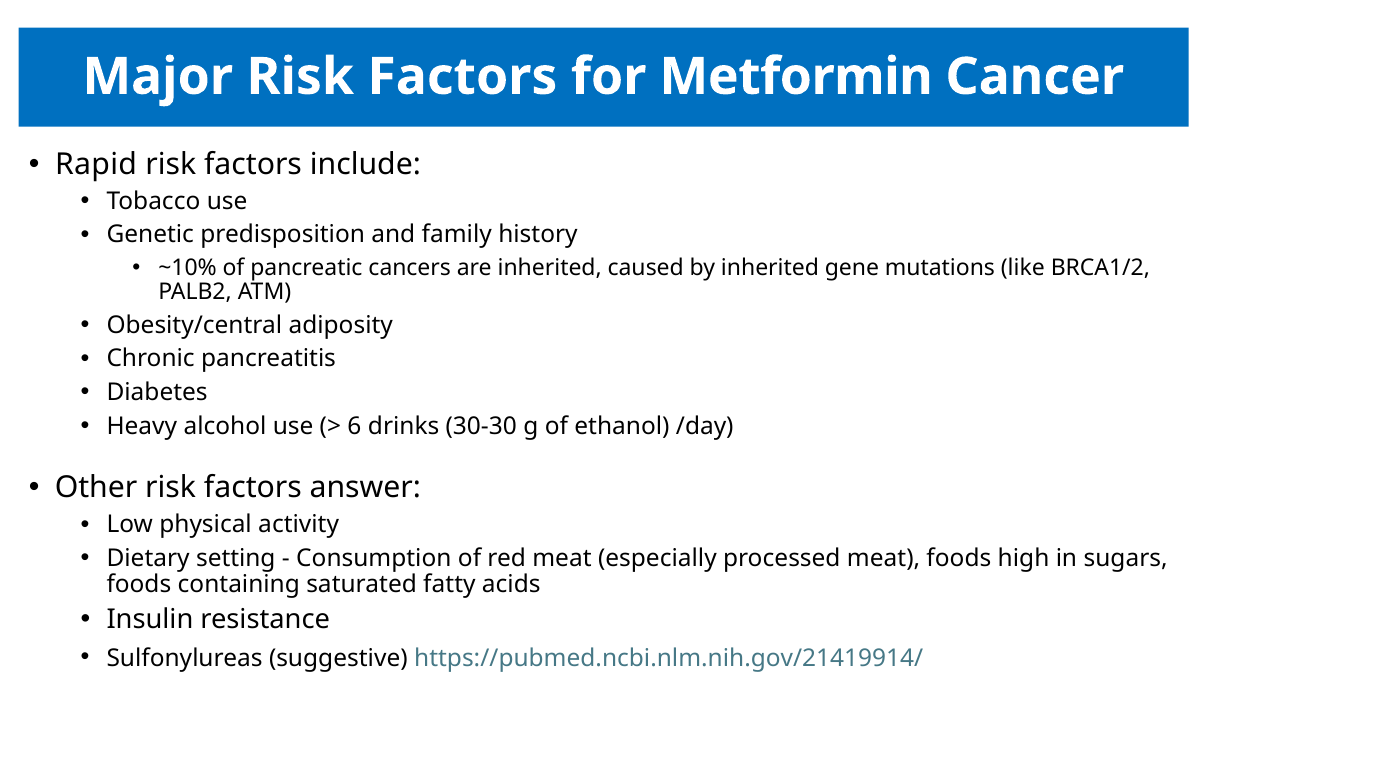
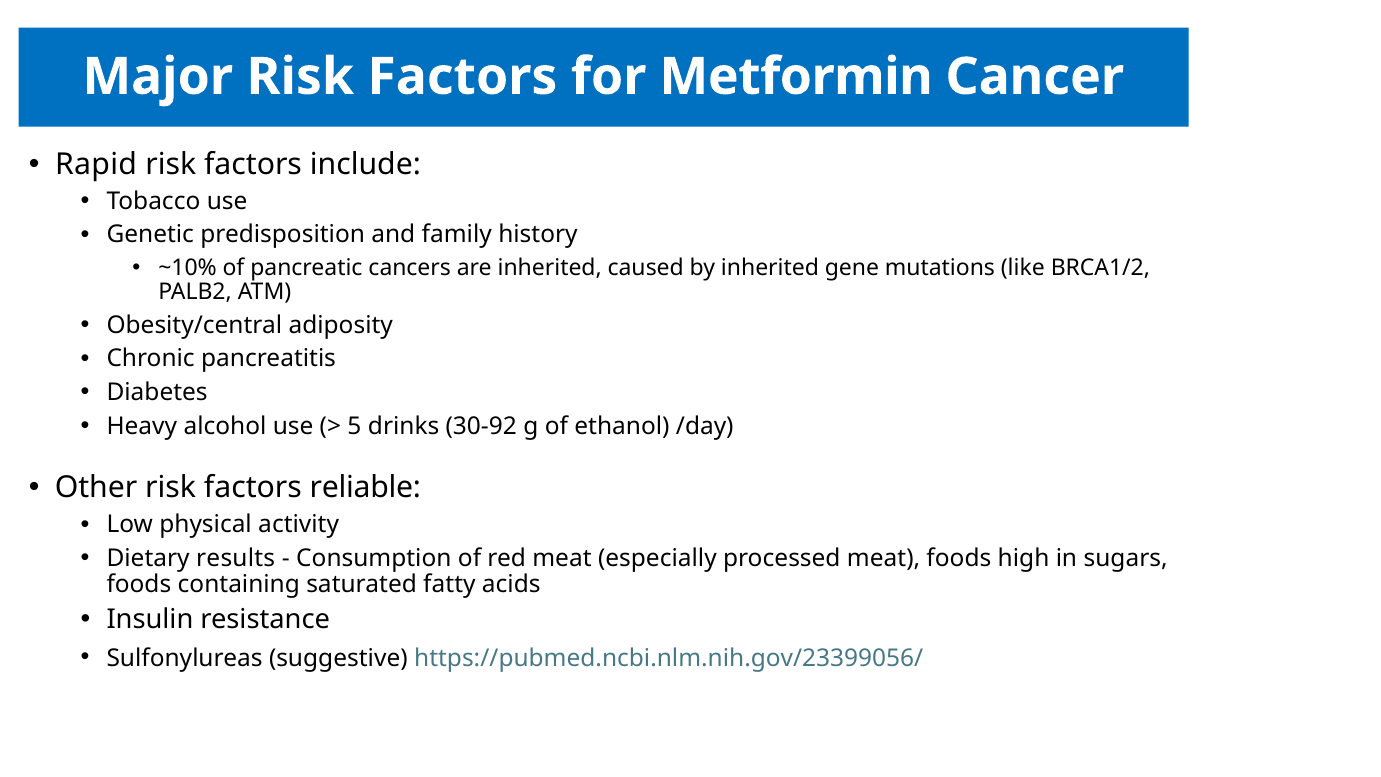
6: 6 -> 5 (354, 426)
30-30: 30-30 -> 30-92 (481, 426)
answer: answer -> reliable (365, 488)
setting: setting -> results (236, 558)
https://pubmed.ncbi.nlm.nih.gov/21419914/: https://pubmed.ncbi.nlm.nih.gov/21419914/ -> https://pubmed.ncbi.nlm.nih.gov/23399056/ (669, 658)
